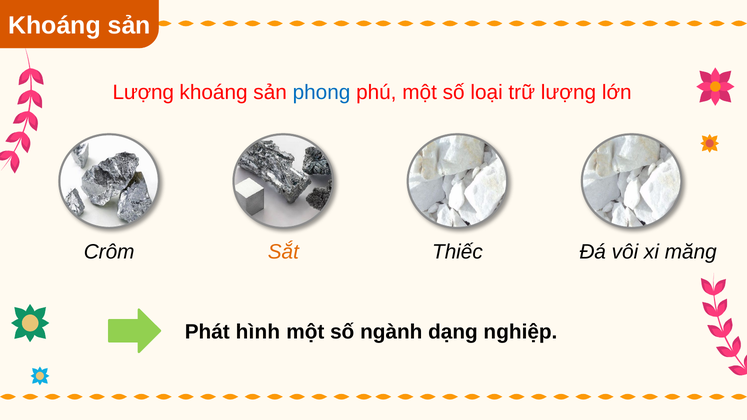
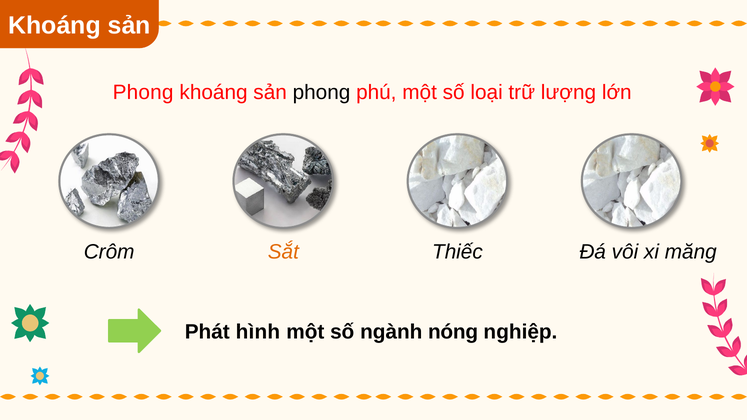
Lượng: Lượng -> Phong (143, 93)
phong colour: blue -> black (321, 93)
dạng: dạng -> nóng (453, 332)
